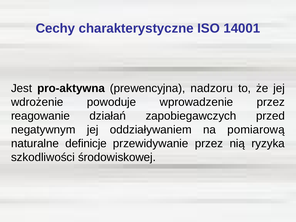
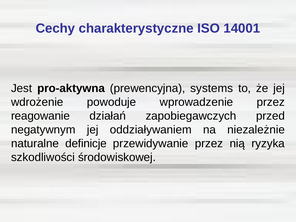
nadzoru: nadzoru -> systems (212, 88)
pomiarową: pomiarową -> niezależnie (256, 130)
